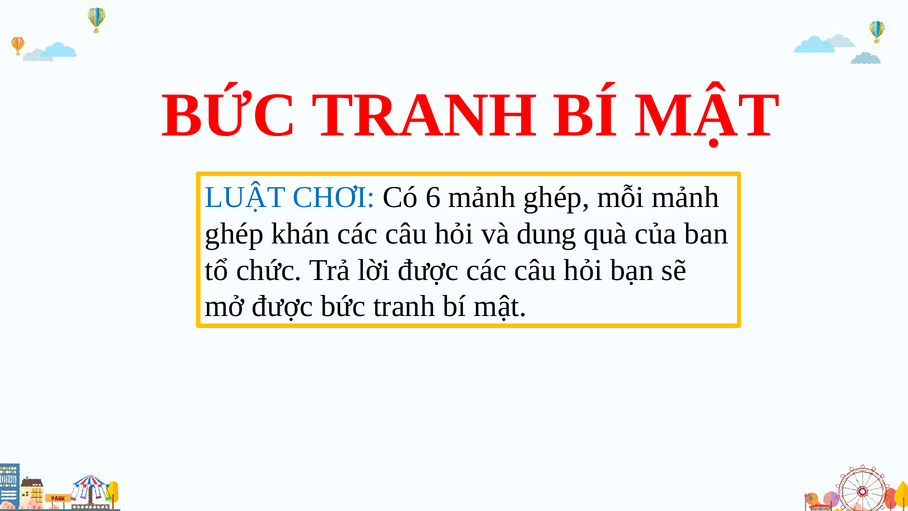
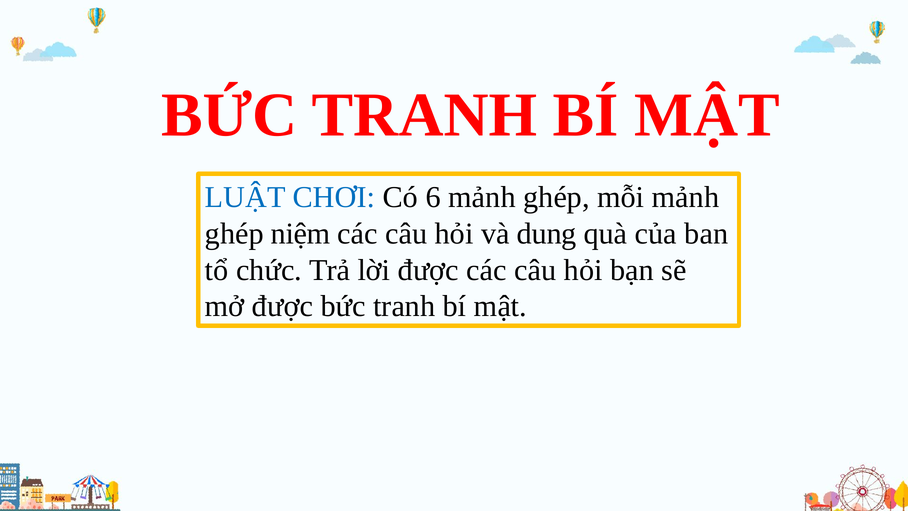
khán: khán -> niệm (301, 234)
